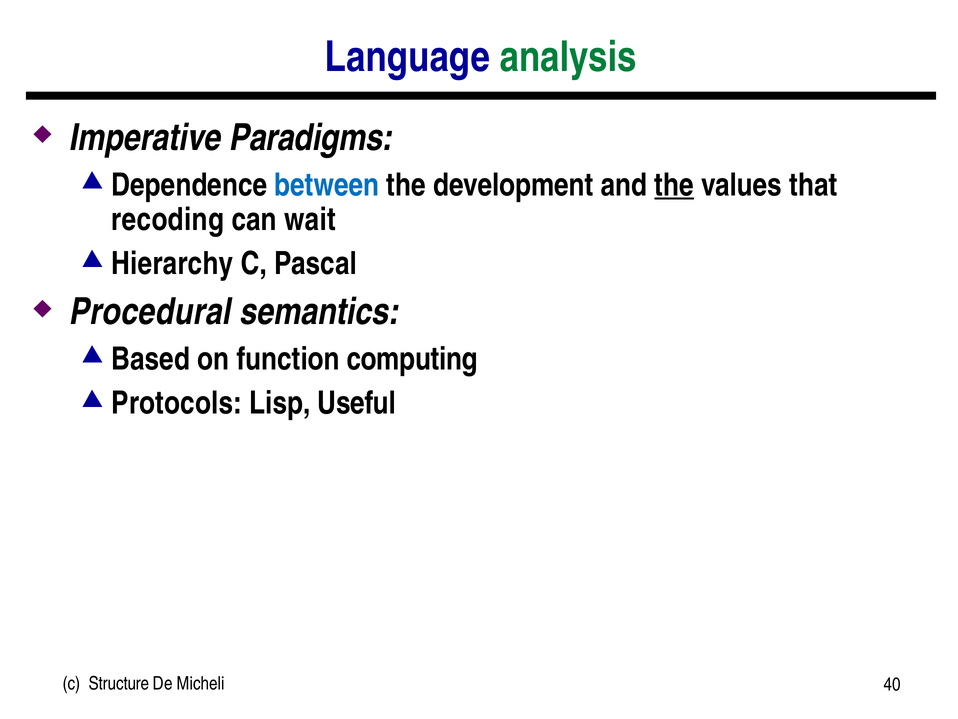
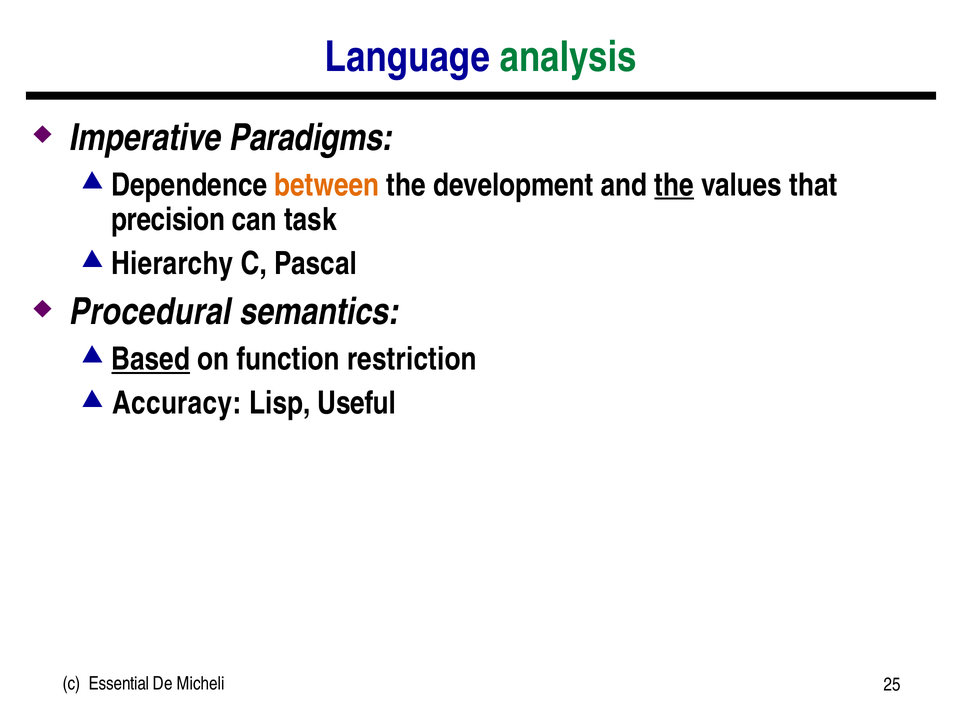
between colour: blue -> orange (327, 185)
recoding: recoding -> precision (168, 219)
wait: wait -> task (310, 219)
Based underline: none -> present (151, 359)
computing: computing -> restriction (412, 359)
Protocols: Protocols -> Accuracy (177, 403)
Structure: Structure -> Essential (119, 683)
40: 40 -> 25 (892, 684)
